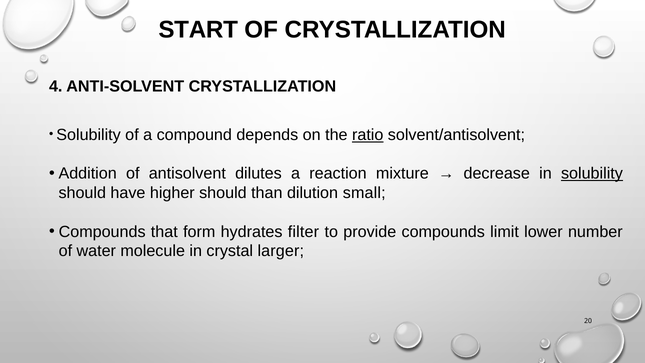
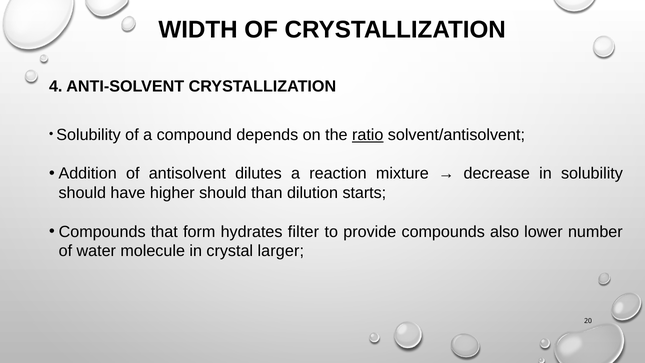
START: START -> WIDTH (198, 30)
solubility underline: present -> none (592, 174)
small: small -> starts (364, 193)
limit: limit -> also (505, 232)
